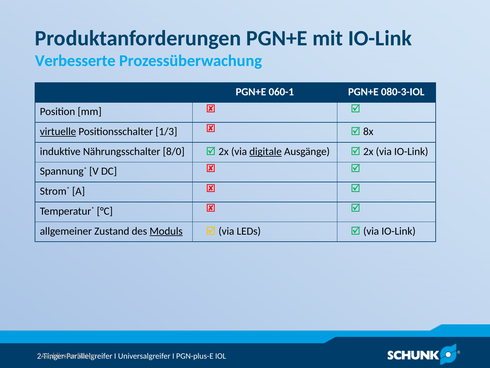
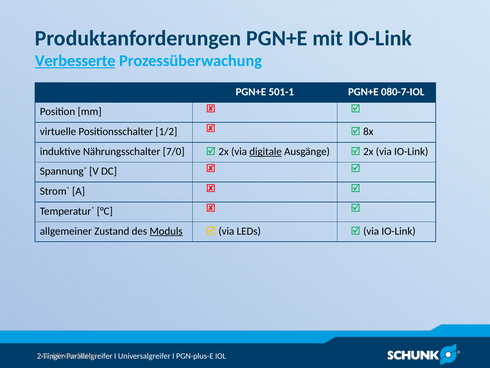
Verbesserte underline: none -> present (75, 61)
060-1: 060-1 -> 501-1 (281, 92)
080-3-IOL: 080-3-IOL -> 080-7-IOL (403, 92)
virtuelle underline: present -> none (58, 131)
1/3: 1/3 -> 1/2 (166, 131)
8/0: 8/0 -> 7/0 (174, 151)
